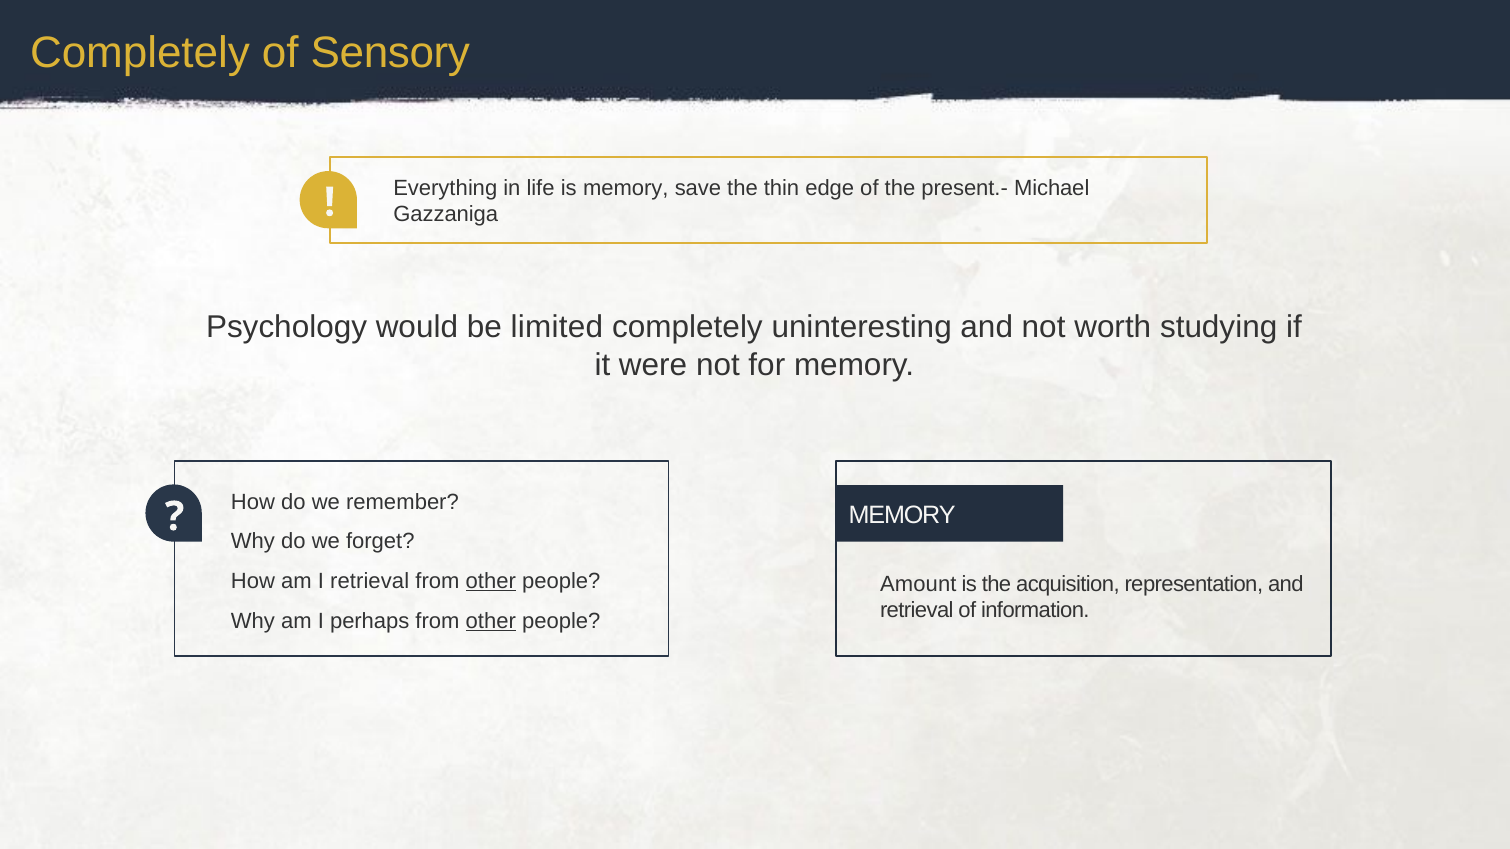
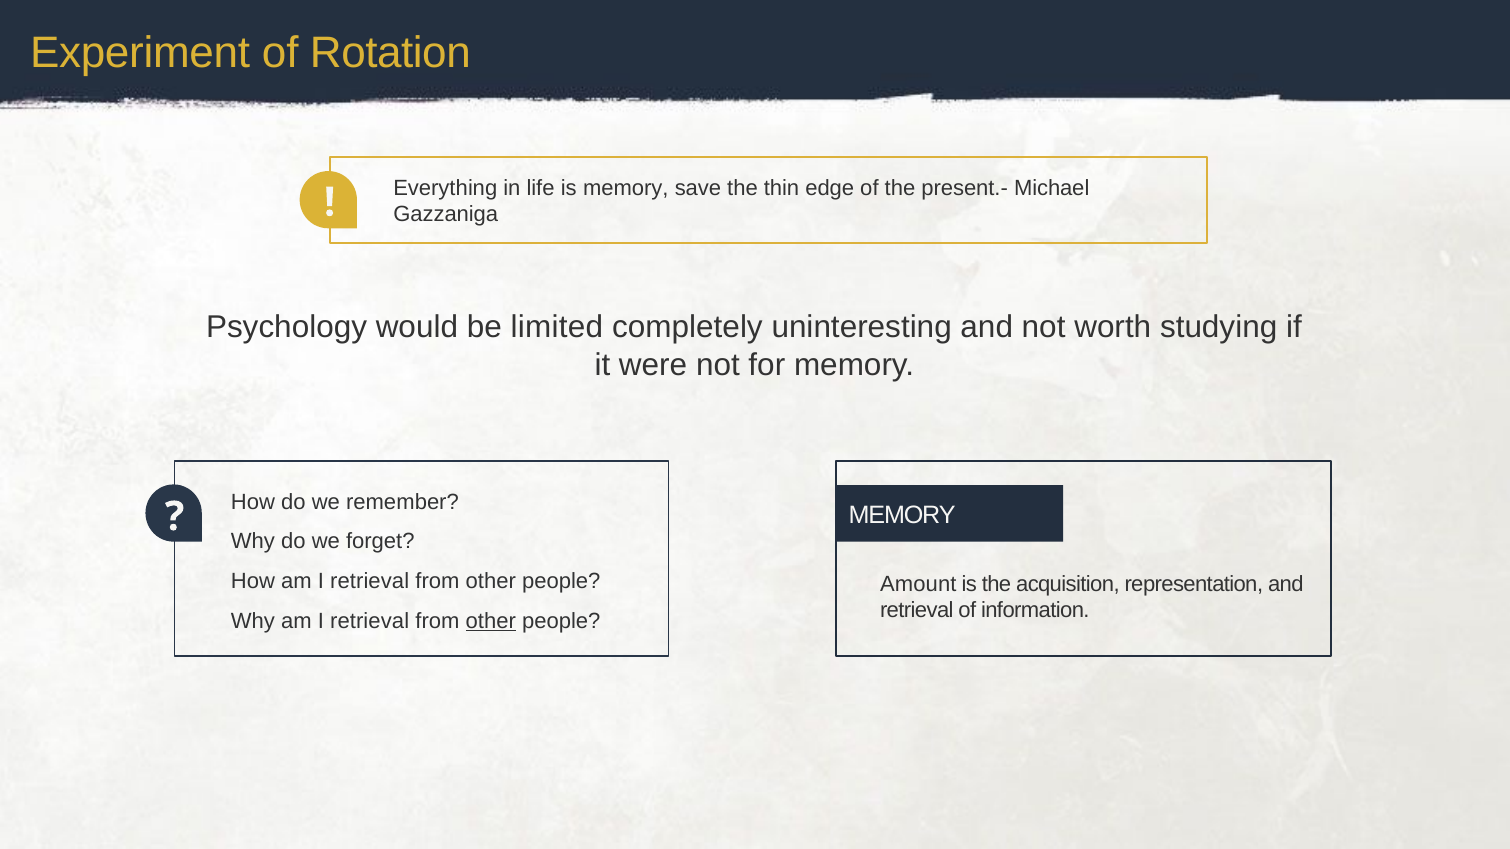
Completely: Completely -> Experiment (140, 53)
Sensory: Sensory -> Rotation (390, 53)
other underline: present -> none (491, 581)
Why am I perhaps: perhaps -> retrieval (370, 621)
